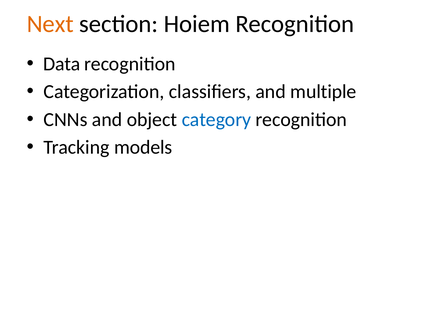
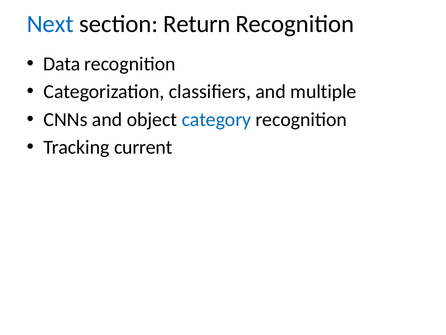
Next colour: orange -> blue (50, 24)
Hoiem: Hoiem -> Return (197, 24)
models: models -> current (143, 147)
